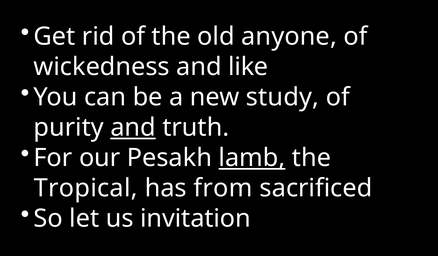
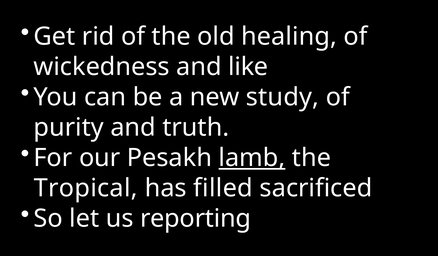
anyone: anyone -> healing (289, 37)
and underline: present -> none (133, 128)
from: from -> filled (223, 189)
invitation: invitation -> reporting (196, 219)
